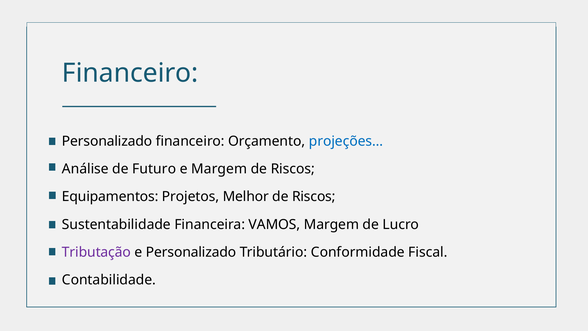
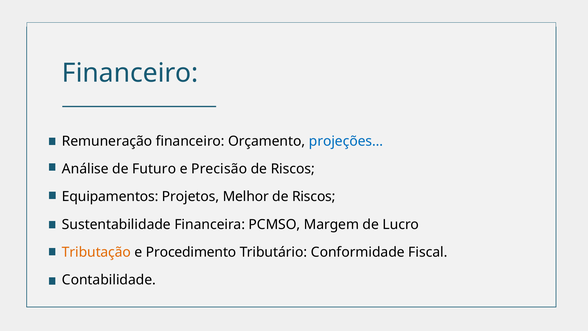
Personalizado: Personalizado -> Remuneração (107, 141)
e Margem: Margem -> Precisão (219, 169)
VAMOS: VAMOS -> PCMSO (274, 224)
Tributação colour: purple -> orange (96, 252)
e Personalizado: Personalizado -> Procedimento (191, 252)
